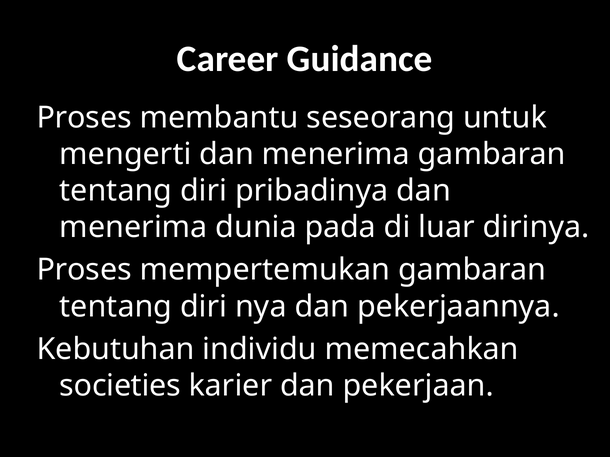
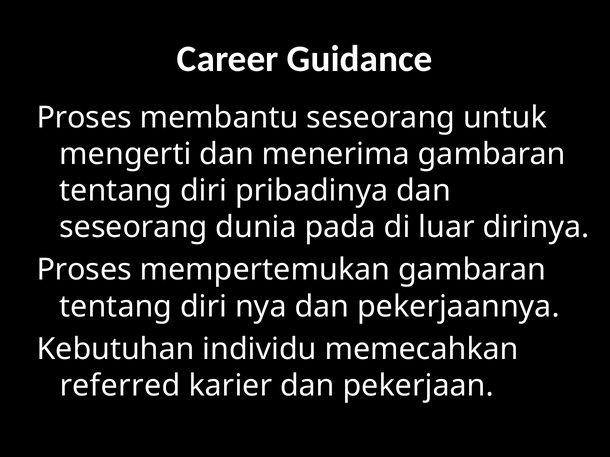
menerima: menerima -> seseorang (134, 228)
societies: societies -> referred (120, 386)
